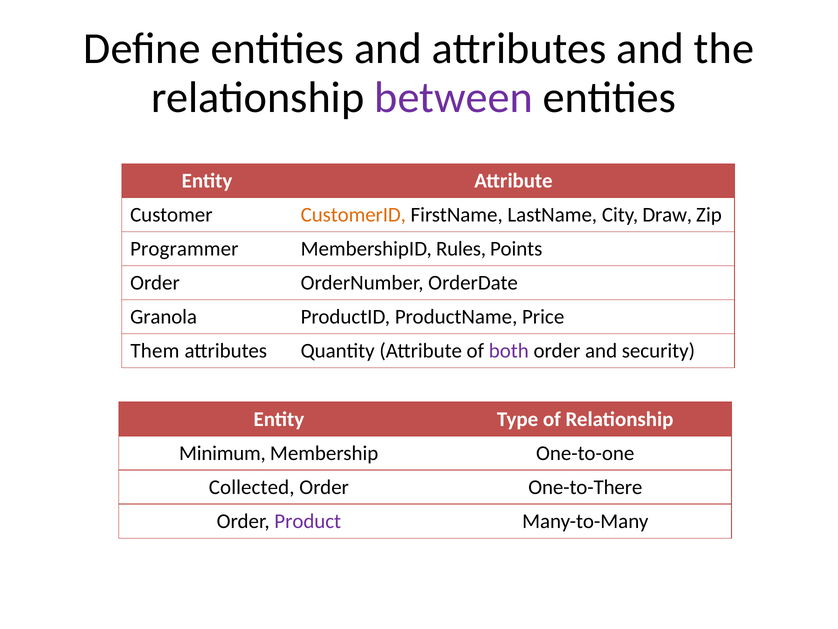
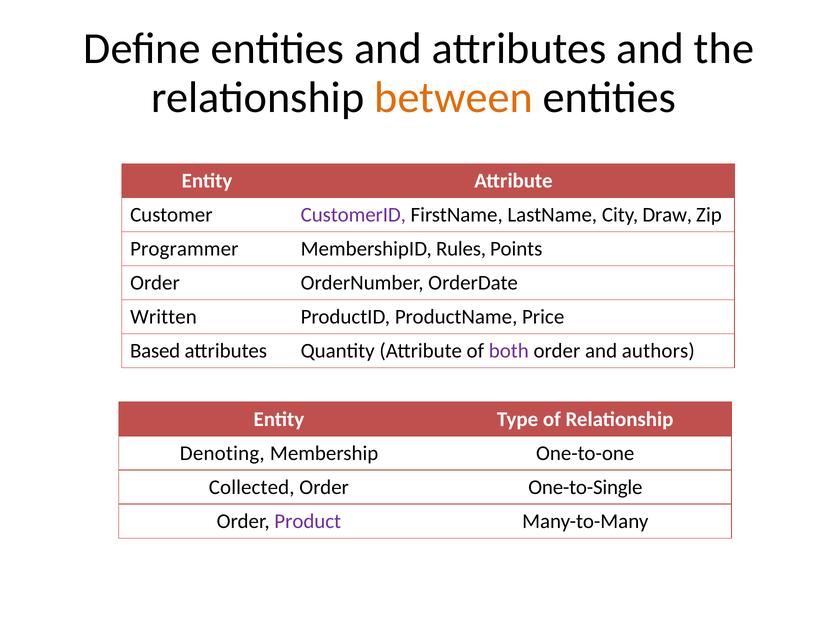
between colour: purple -> orange (454, 97)
CustomerID colour: orange -> purple (353, 215)
Granola: Granola -> Written (163, 317)
Them: Them -> Based (155, 351)
security: security -> authors (658, 351)
Minimum: Minimum -> Denoting (222, 453)
One-to-There: One-to-There -> One-to-Single (585, 487)
